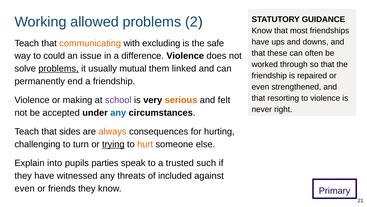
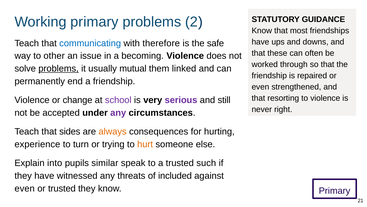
Working allowed: allowed -> primary (95, 22)
communicating colour: orange -> blue (90, 43)
excluding: excluding -> therefore (161, 43)
could: could -> other (54, 56)
difference: difference -> becoming (143, 56)
making: making -> change (78, 100)
serious colour: orange -> purple (181, 100)
felt: felt -> still (224, 100)
any colour: blue -> purple (118, 113)
challenging: challenging -> experience (37, 144)
trying underline: present -> none (113, 144)
parties: parties -> similar (105, 163)
or friends: friends -> trusted (62, 188)
